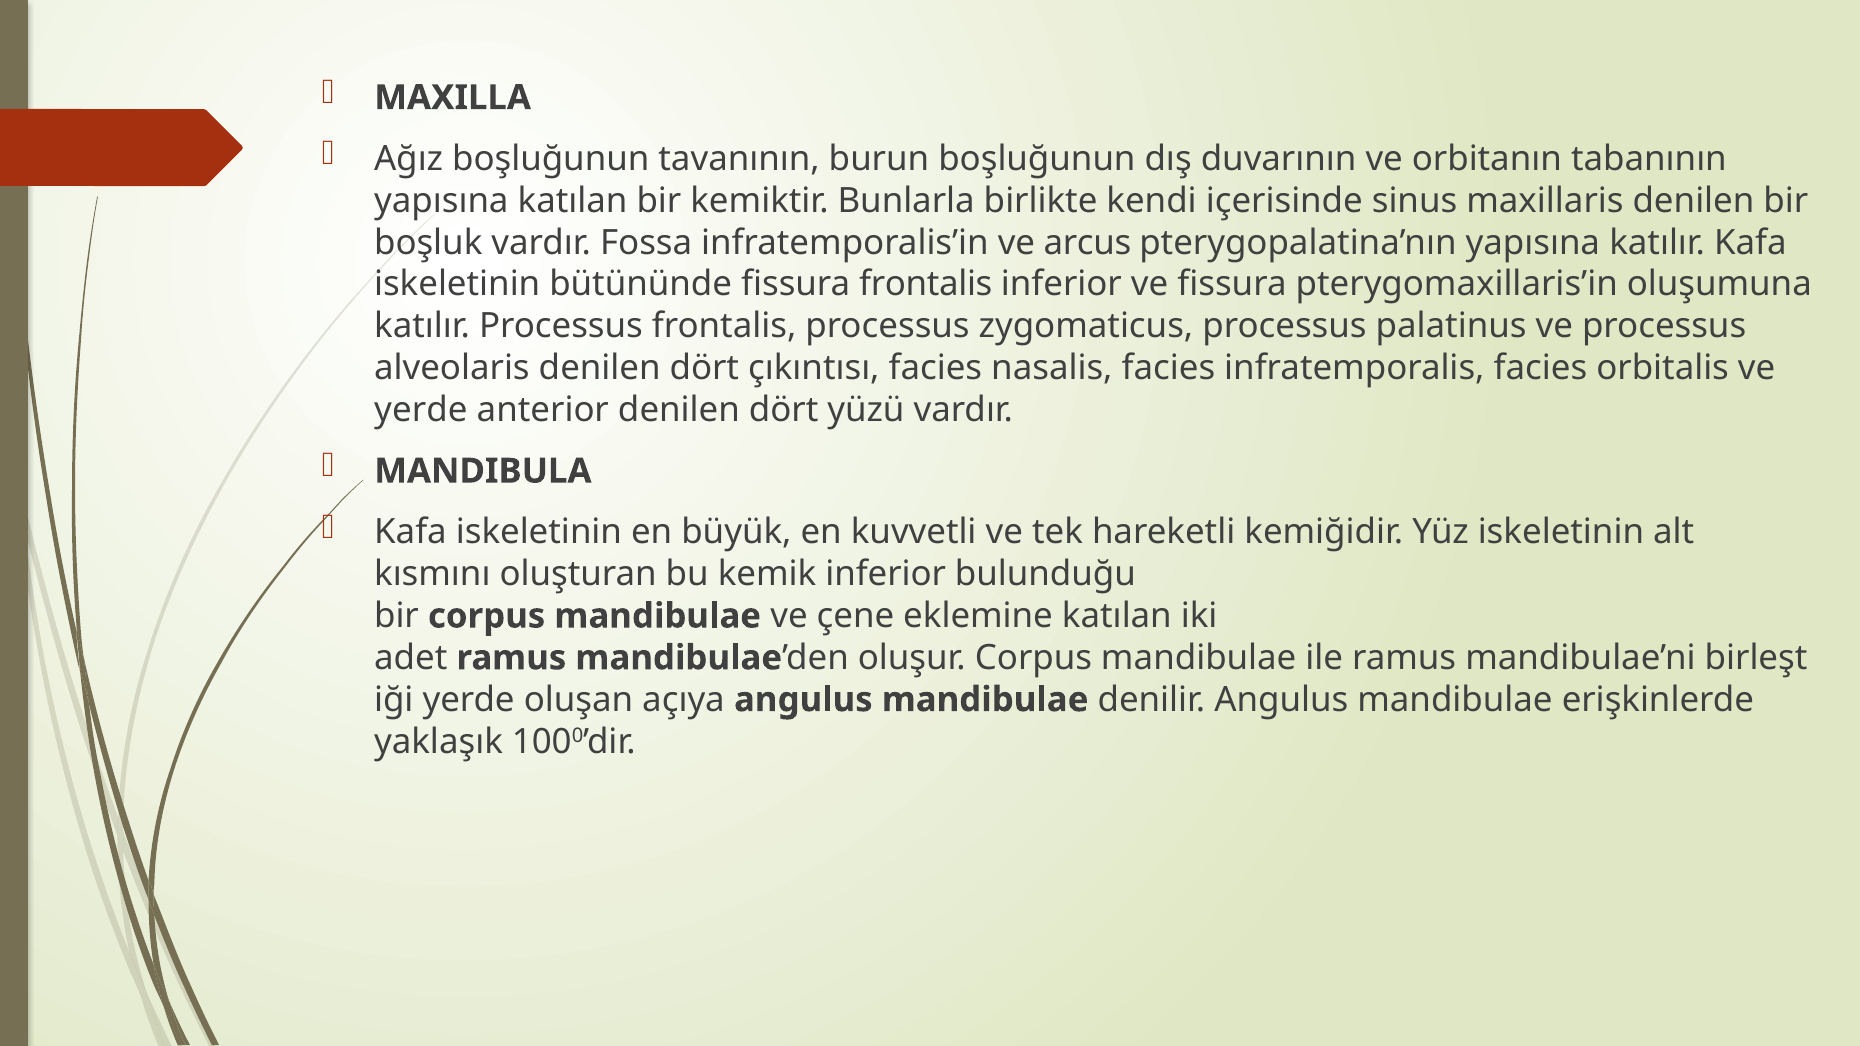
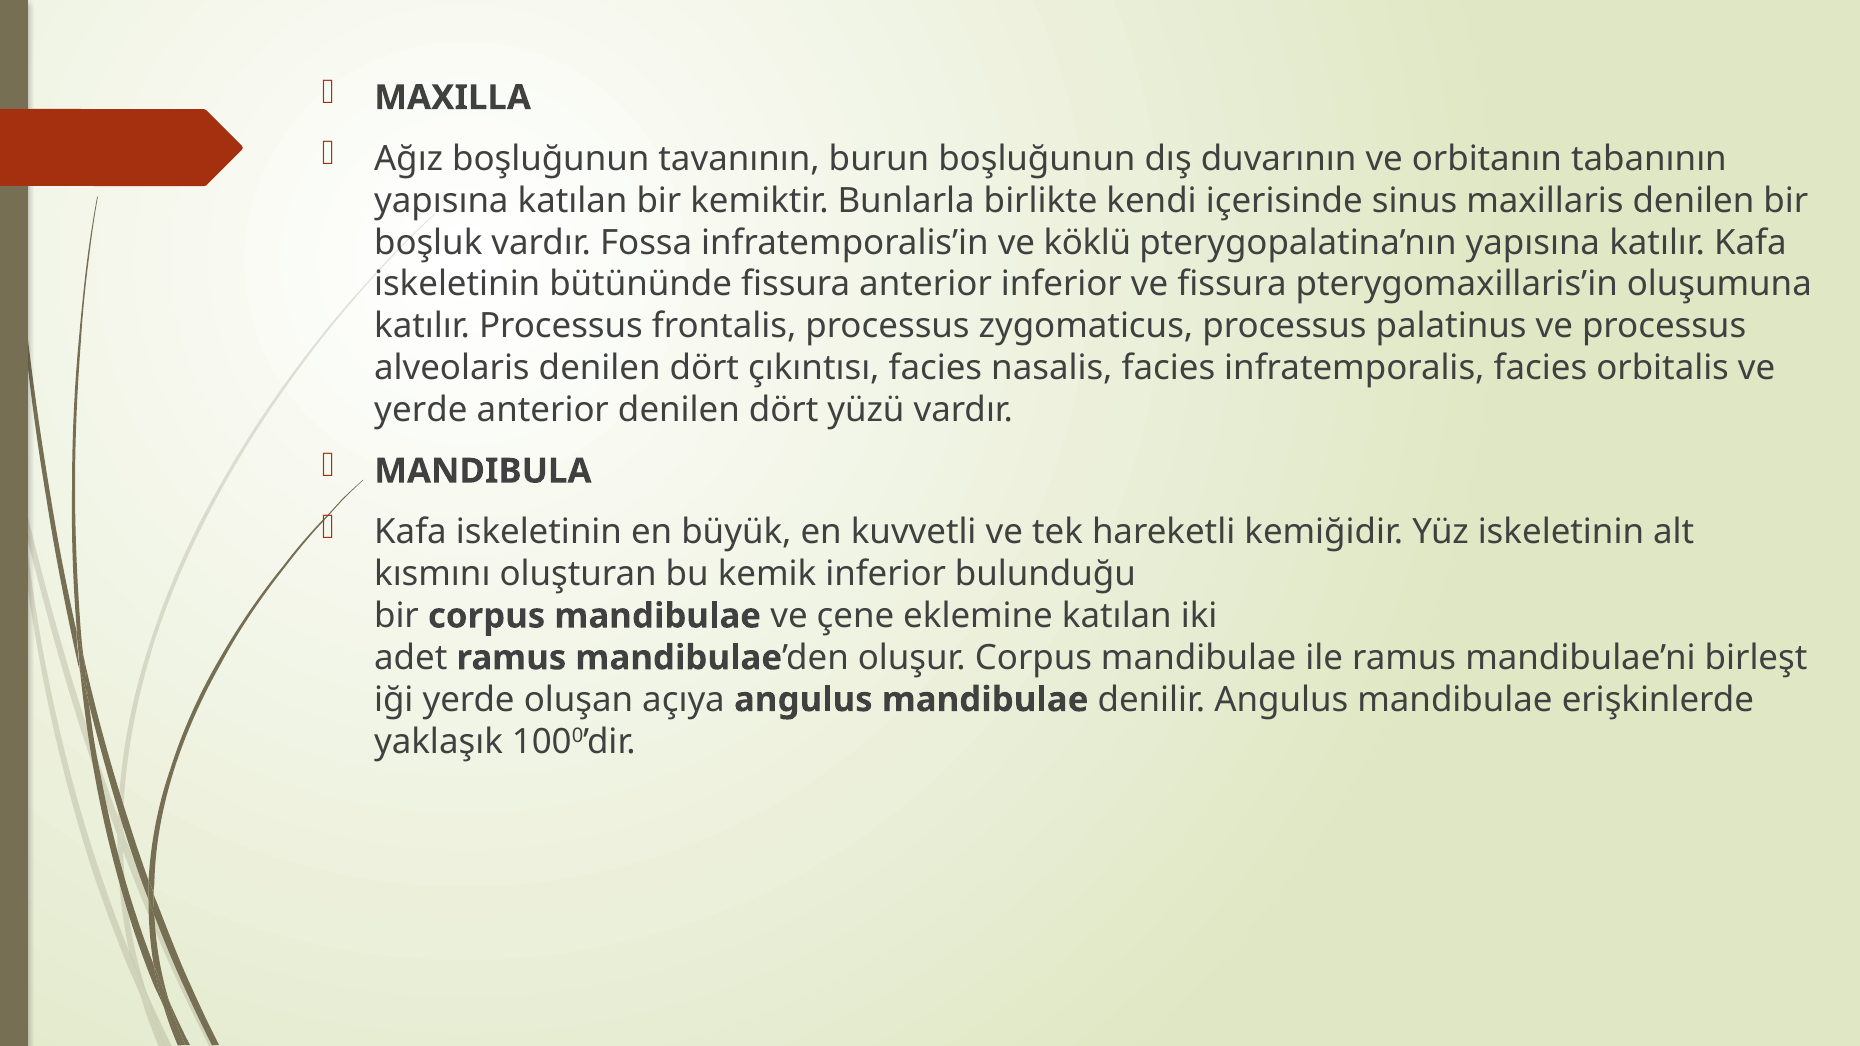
arcus: arcus -> köklü (1087, 243)
fissura frontalis: frontalis -> anterior (926, 284)
